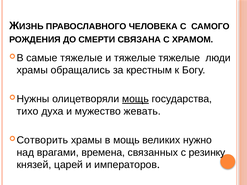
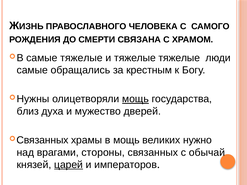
храмы: храмы -> самые (32, 70)
тихо: тихо -> близ (28, 111)
жевать: жевать -> дверей (142, 111)
Сотворить: Сотворить -> Связанных (42, 140)
времена: времена -> стороны (103, 153)
резинку: резинку -> обычай (207, 153)
царей underline: none -> present (69, 165)
